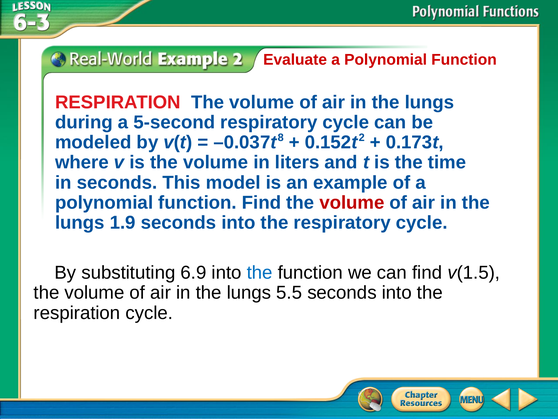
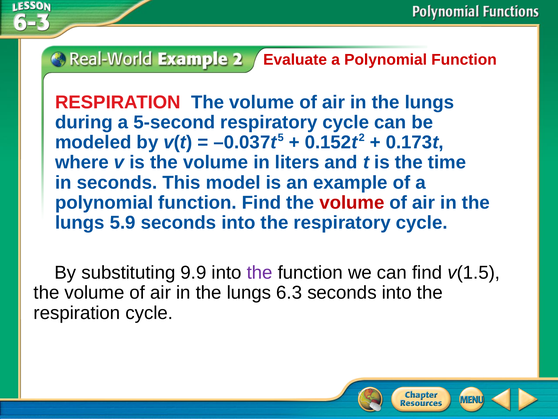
8: 8 -> 5 (281, 137)
1.9: 1.9 -> 5.9 (123, 223)
6.9: 6.9 -> 9.9 (194, 272)
the colour: blue -> purple (260, 272)
5.5: 5.5 -> 6.3 (289, 292)
